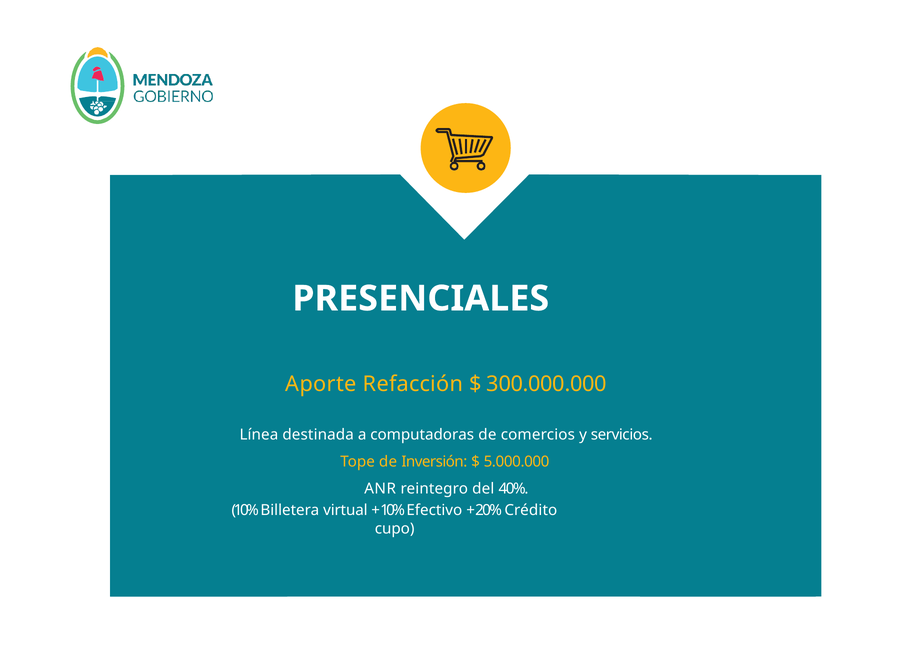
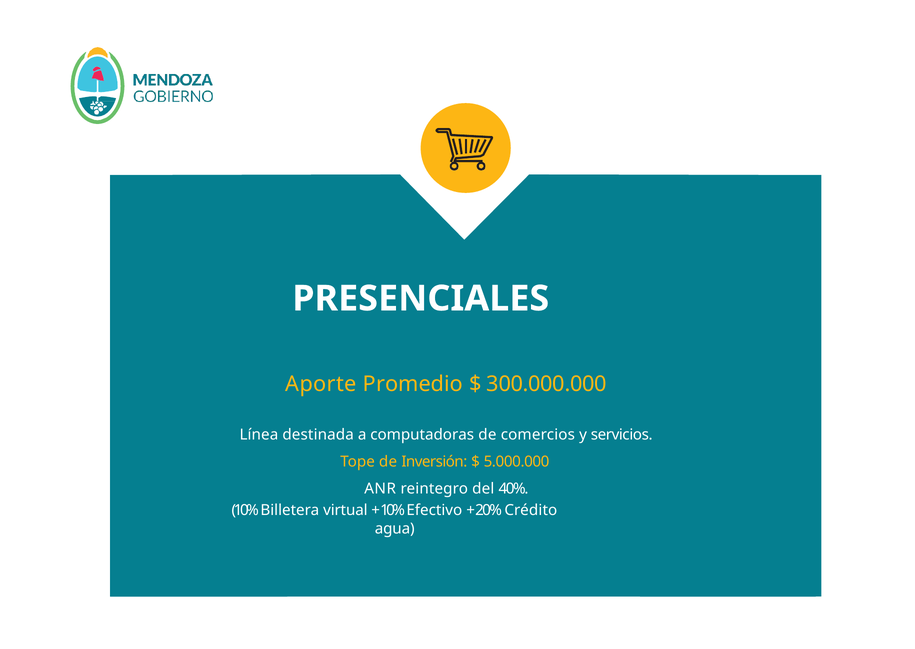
Refacción: Refacción -> Promedio (413, 384)
cupo: cupo -> agua (395, 529)
